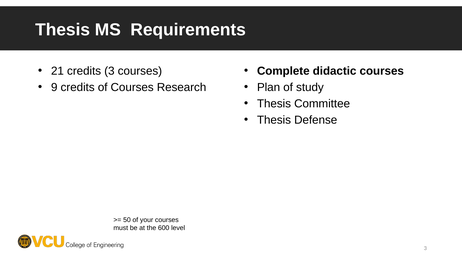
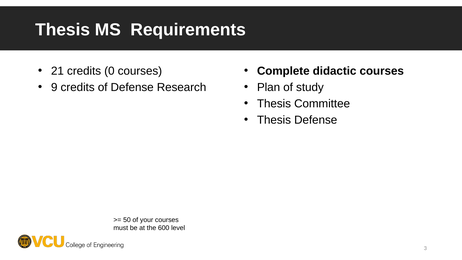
credits 3: 3 -> 0 (109, 71)
of Courses: Courses -> Defense (132, 87)
